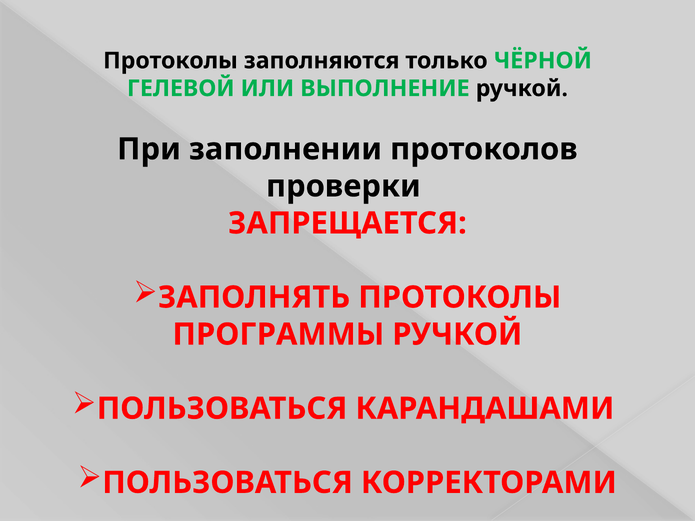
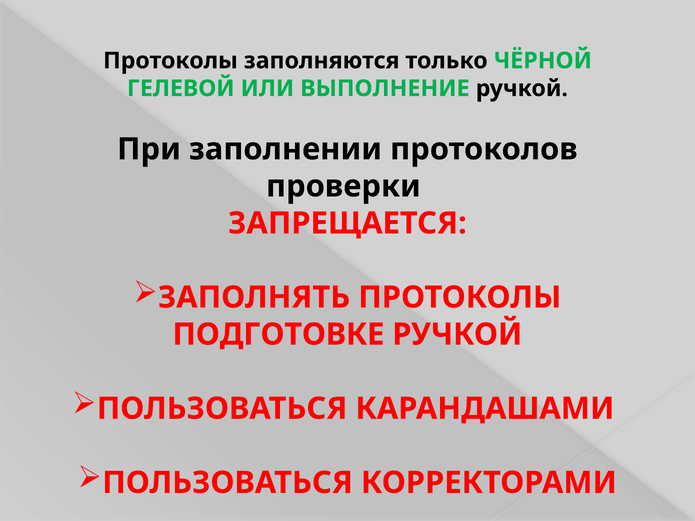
ПРОГРАММЫ: ПРОГРАММЫ -> ПОДГОТОВКЕ (278, 335)
